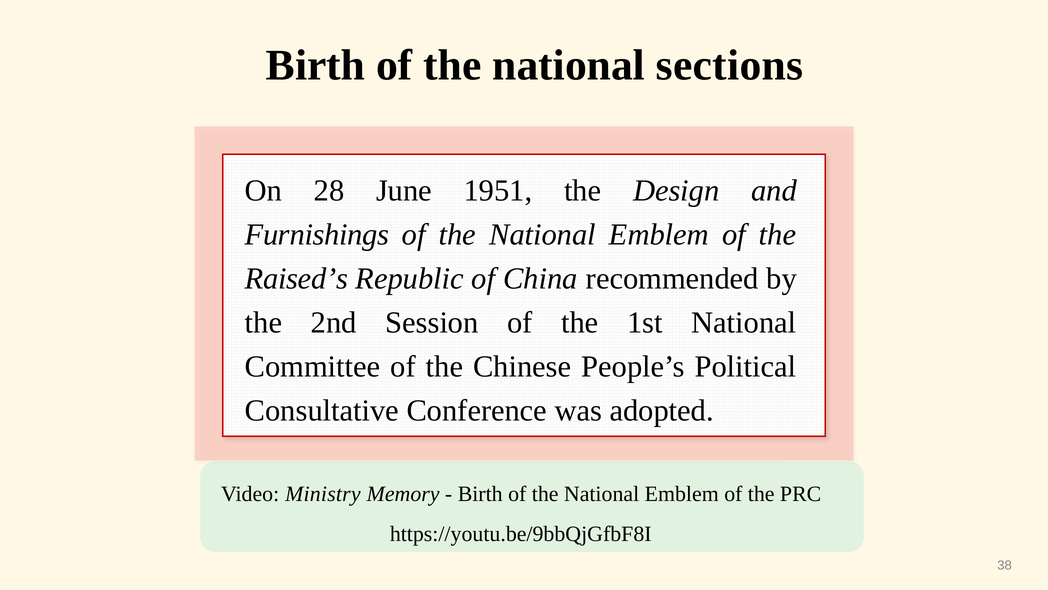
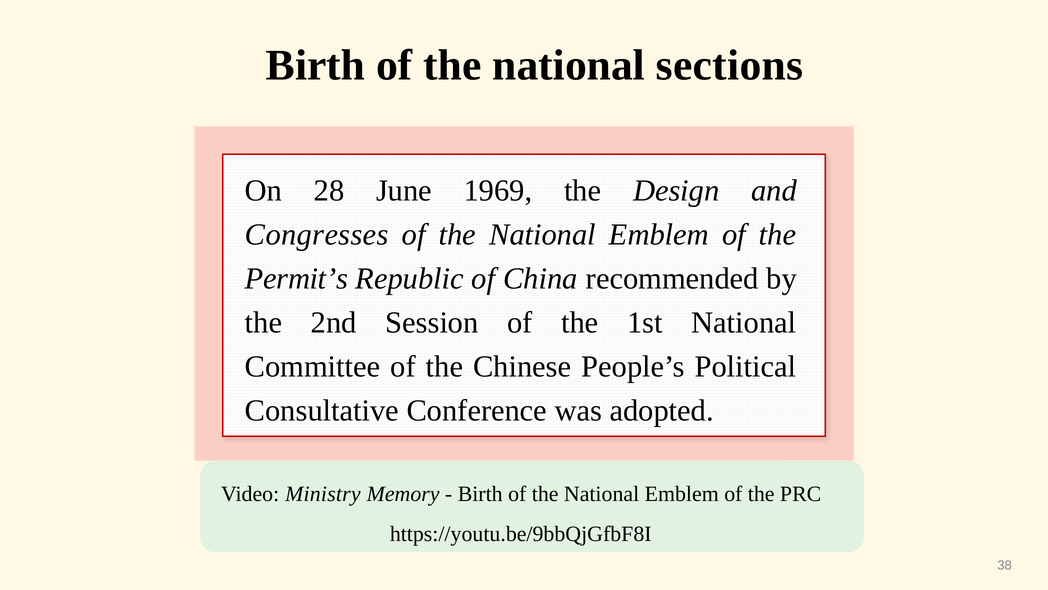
1951: 1951 -> 1969 (498, 190)
Furnishings: Furnishings -> Congresses (317, 234)
Raised’s: Raised’s -> Permit’s (296, 278)
